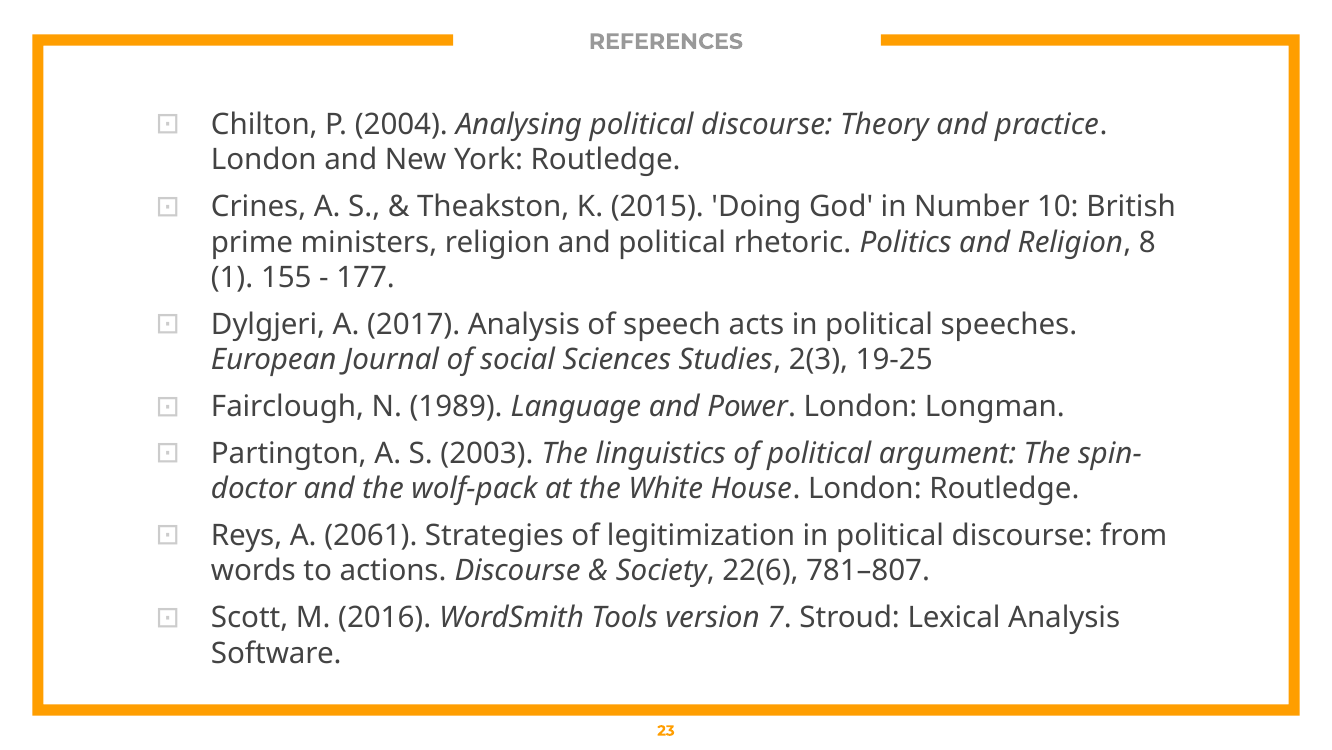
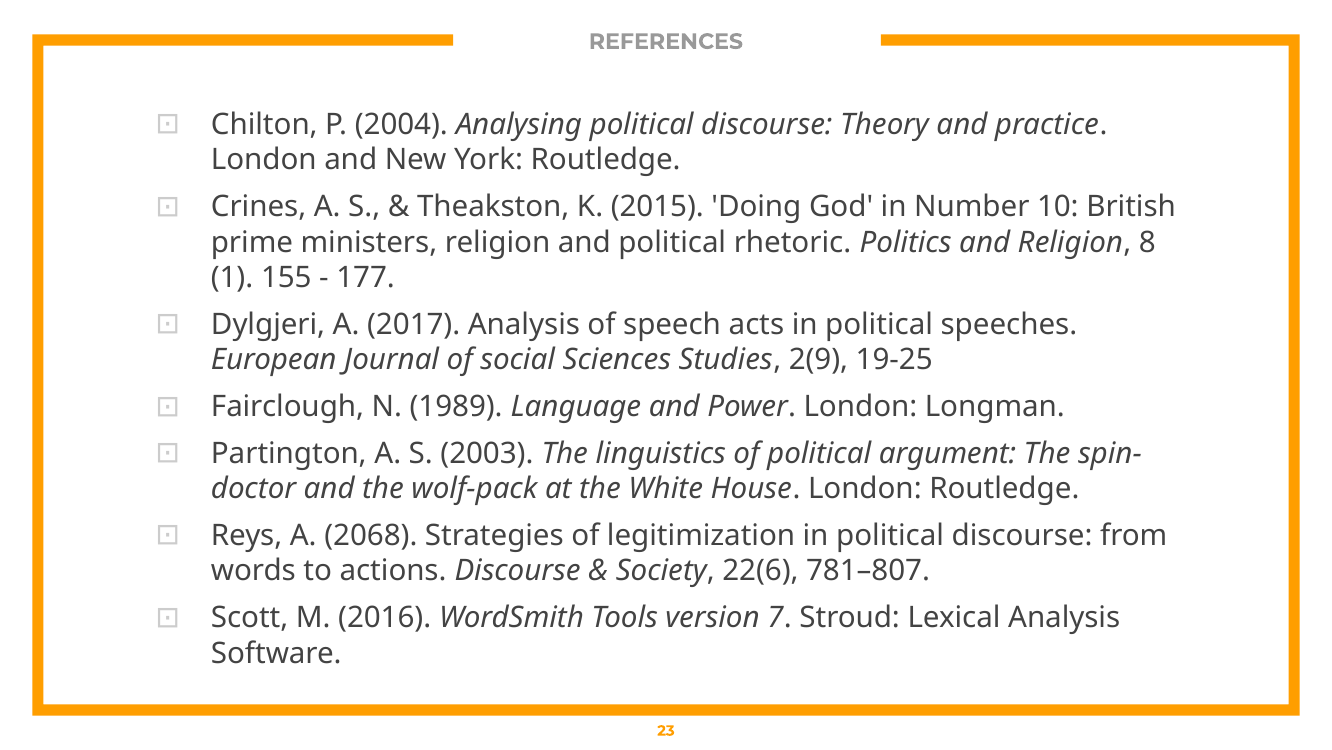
2(3: 2(3 -> 2(9 (818, 360)
2061: 2061 -> 2068 (371, 535)
